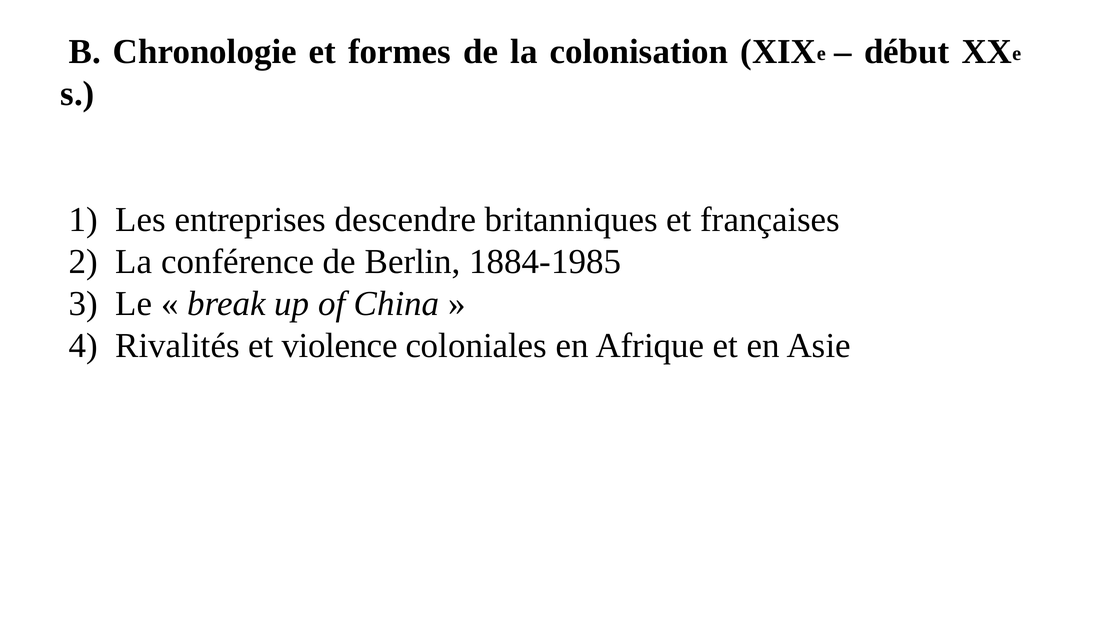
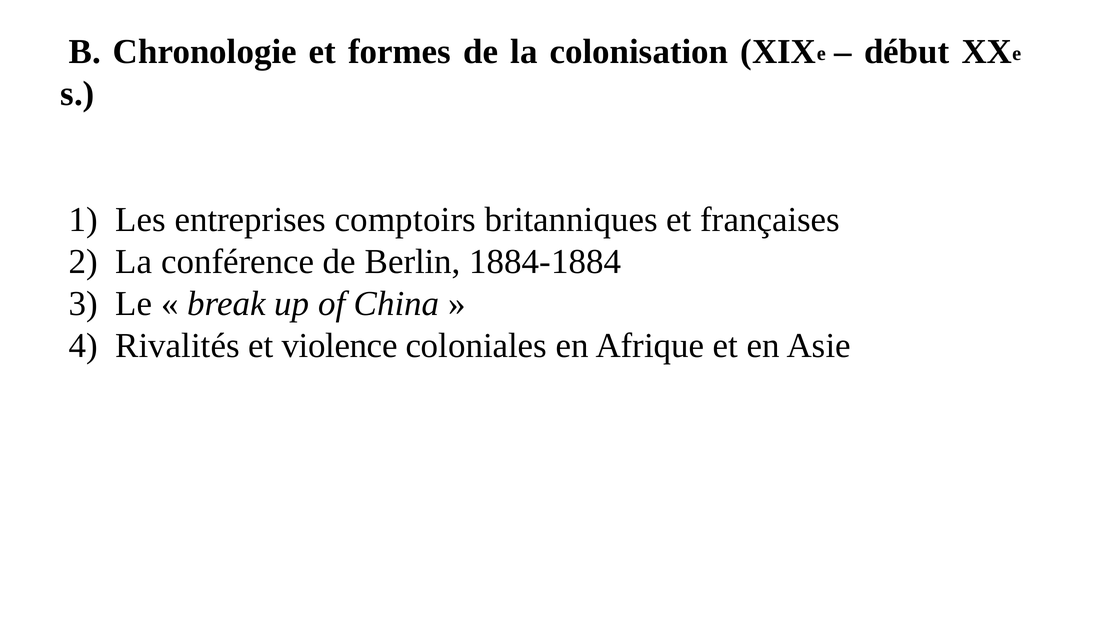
descendre: descendre -> comptoirs (405, 219)
1884-1985: 1884-1985 -> 1884-1884 (545, 261)
